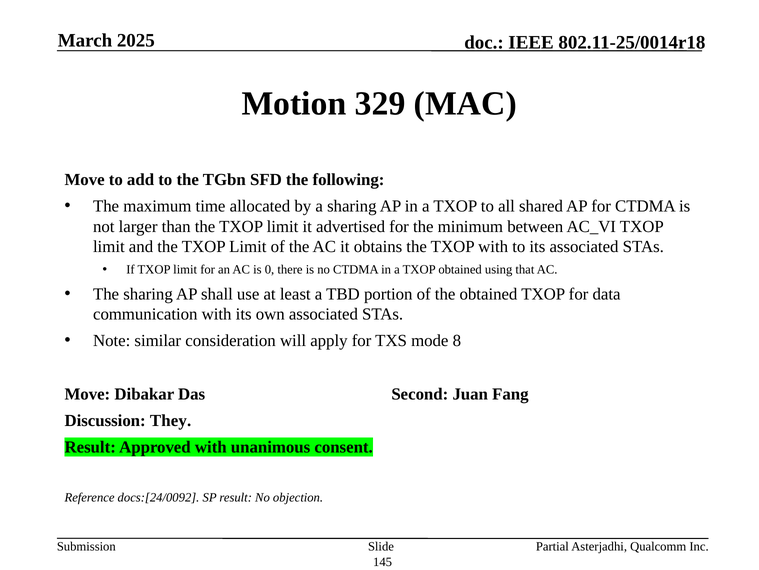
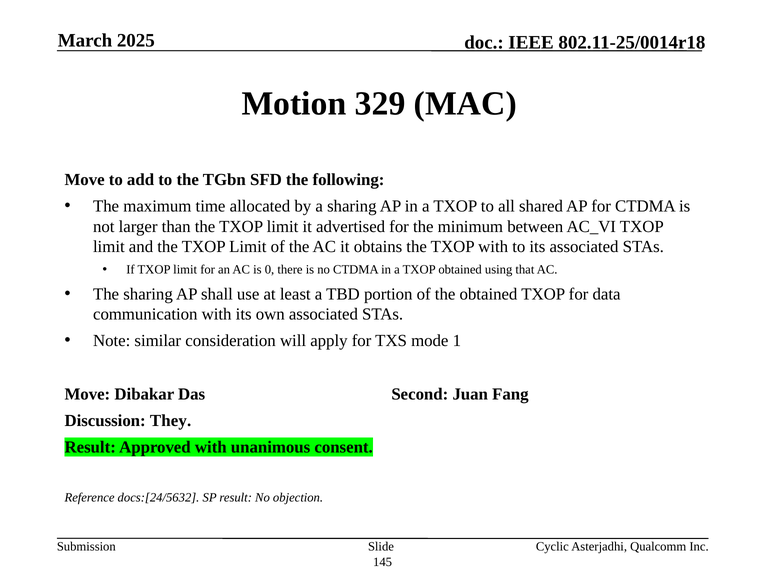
8: 8 -> 1 (457, 340)
docs:[24/0092: docs:[24/0092 -> docs:[24/5632 (159, 497)
Partial: Partial -> Cyclic (552, 546)
